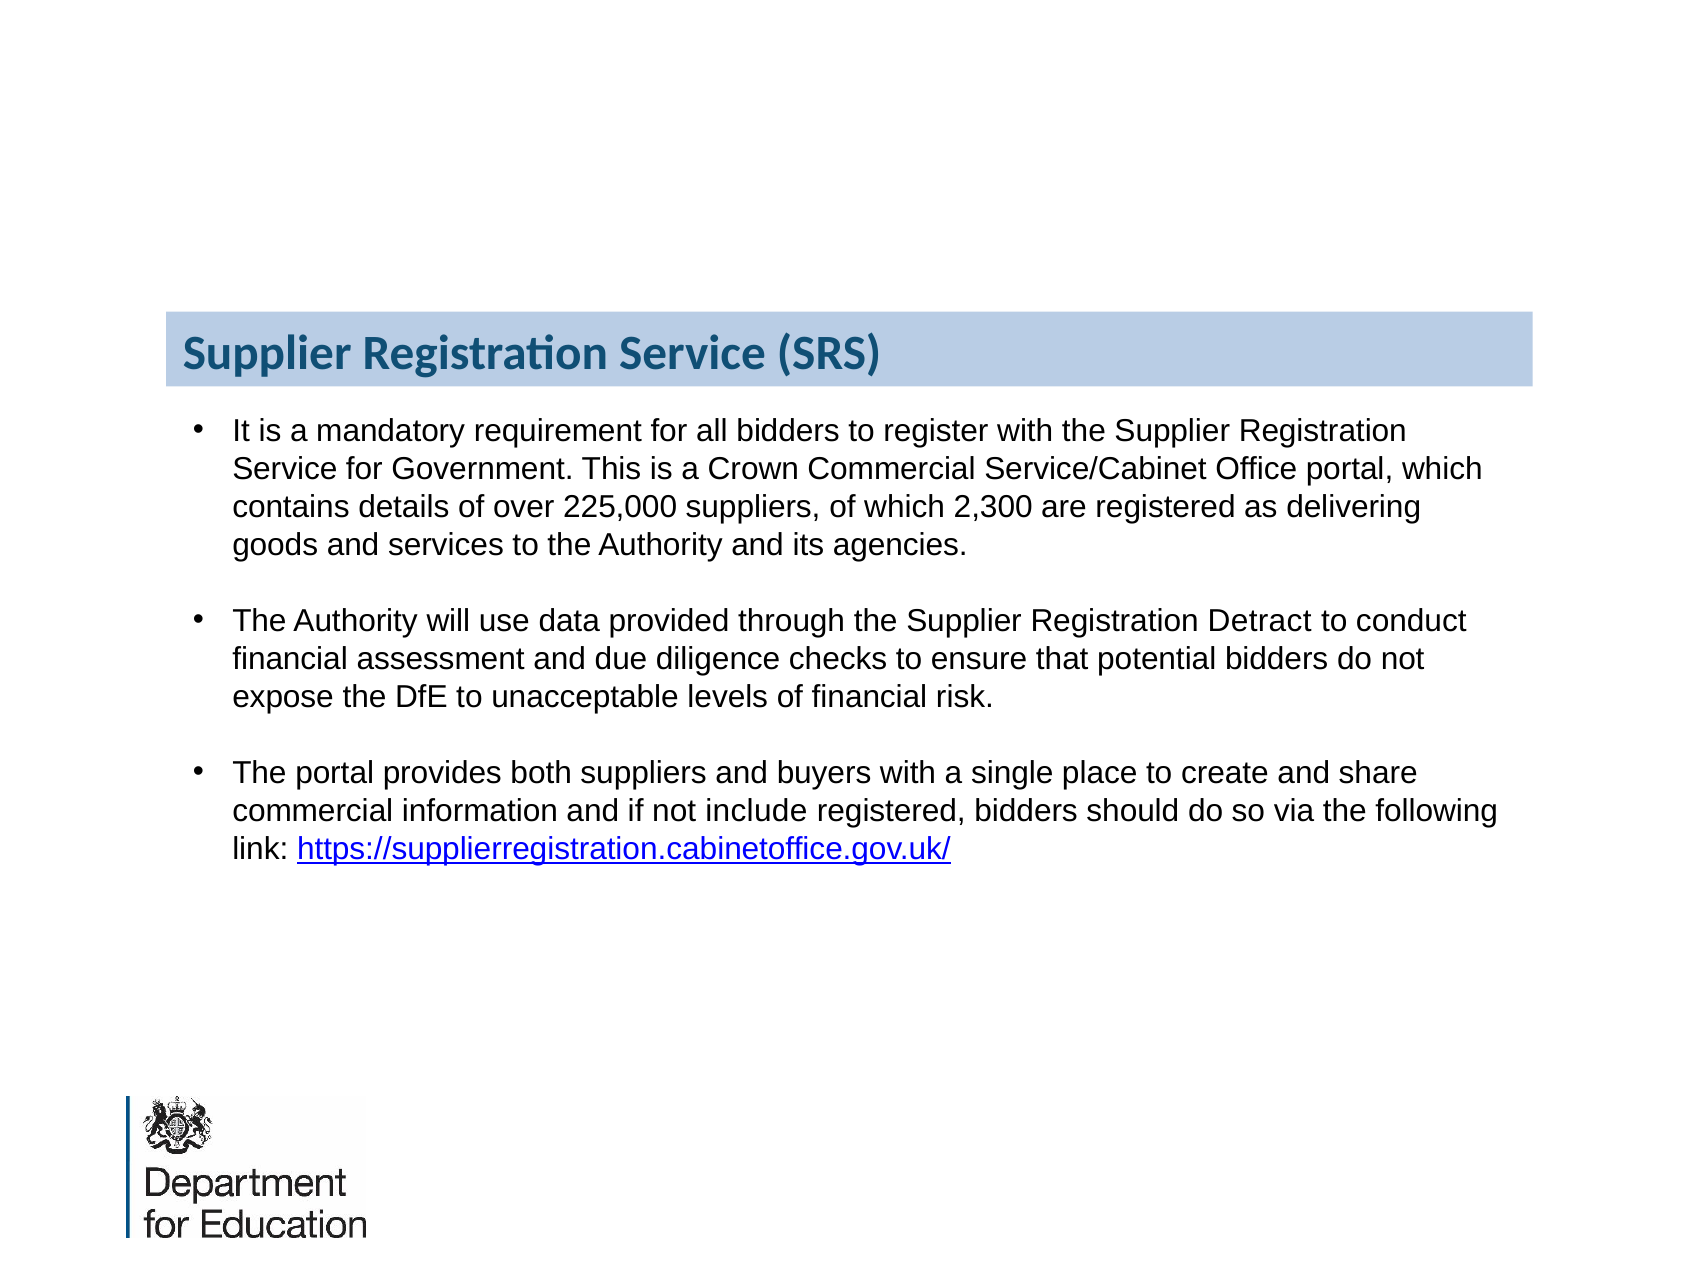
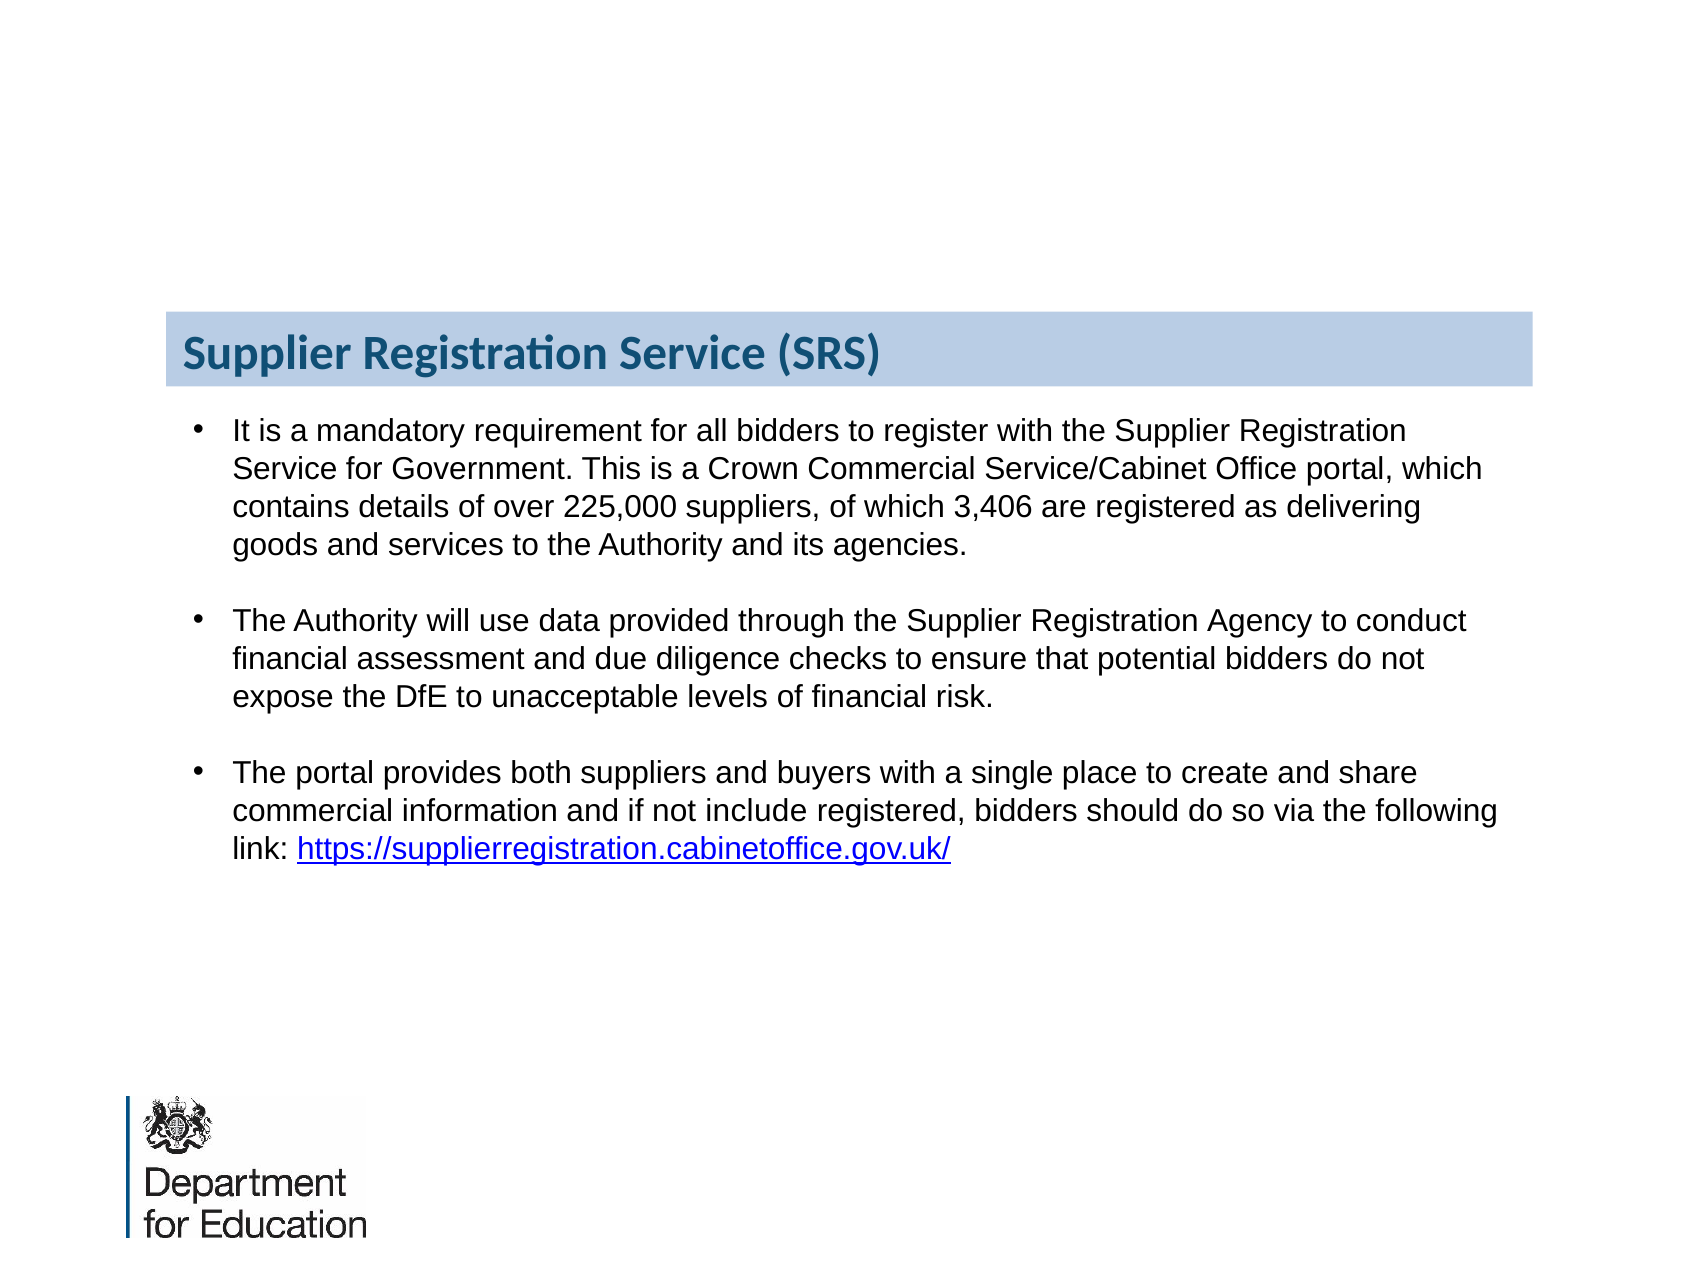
2,300: 2,300 -> 3,406 (993, 507)
Detract: Detract -> Agency (1260, 621)
